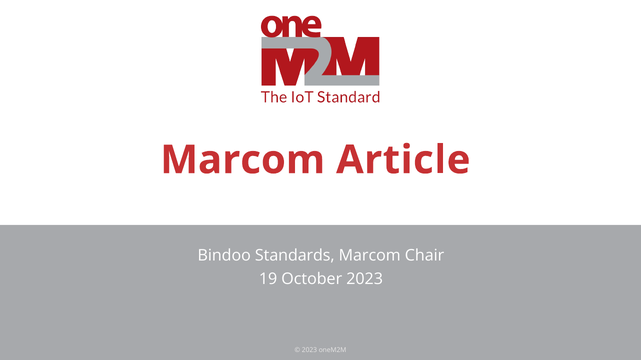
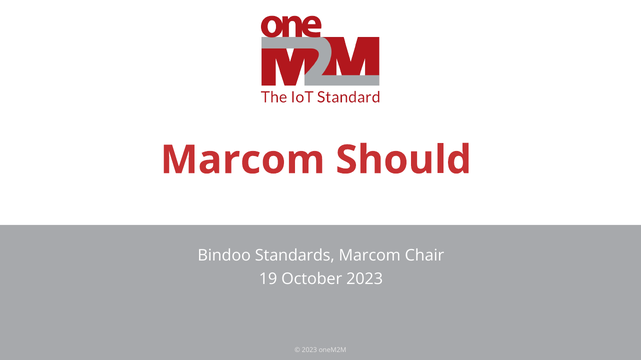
Article: Article -> Should (404, 160)
